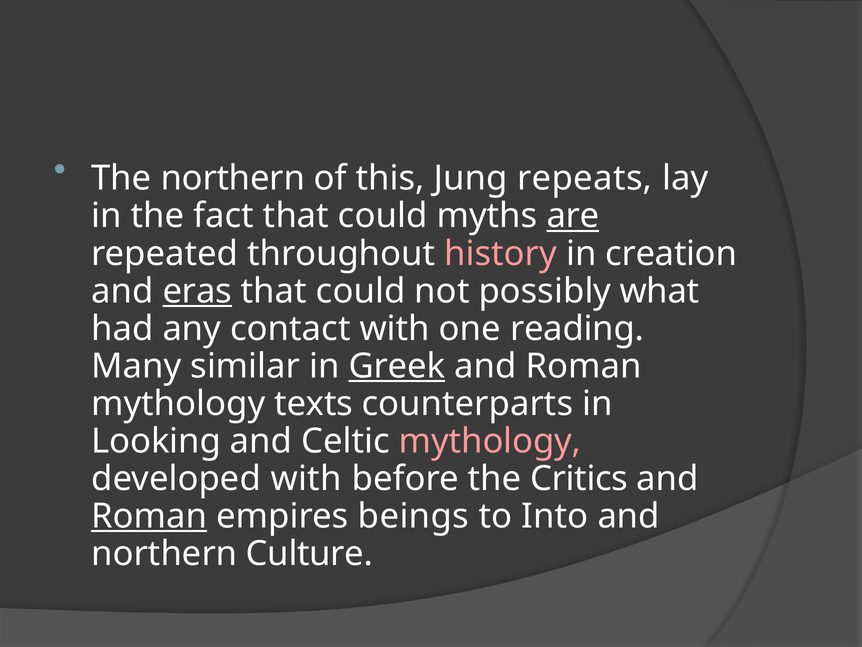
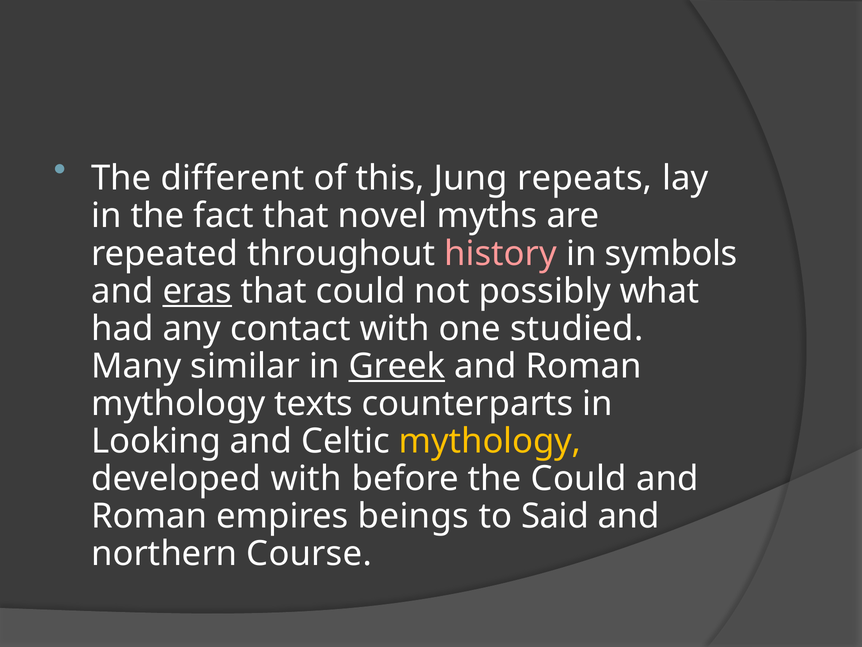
The northern: northern -> different (233, 178)
fact that could: could -> novel (383, 216)
are underline: present -> none (573, 216)
creation: creation -> symbols (671, 253)
reading: reading -> studied (577, 328)
mythology colour: pink -> yellow (490, 441)
the Critics: Critics -> Could (579, 478)
Roman underline: present -> none (149, 516)
Into: Into -> Said (555, 516)
Culture: Culture -> Course (309, 553)
